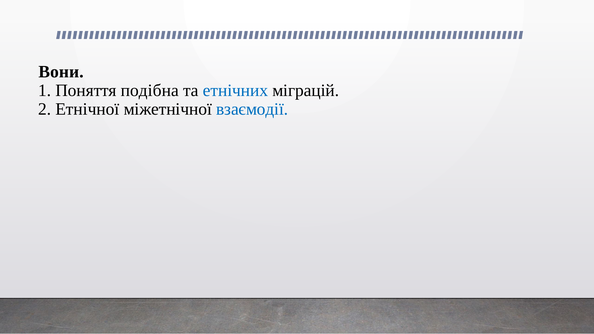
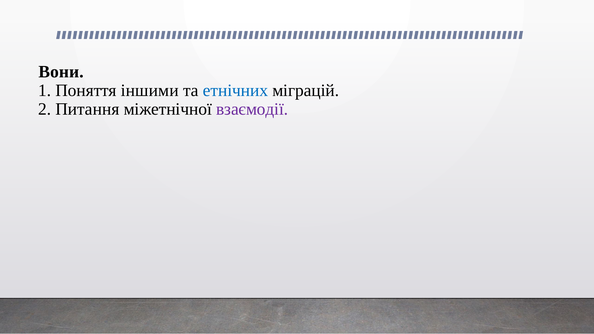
подібна: подібна -> іншими (150, 90)
Етнічної: Етнічної -> Питання (87, 109)
взаємодії colour: blue -> purple (252, 109)
